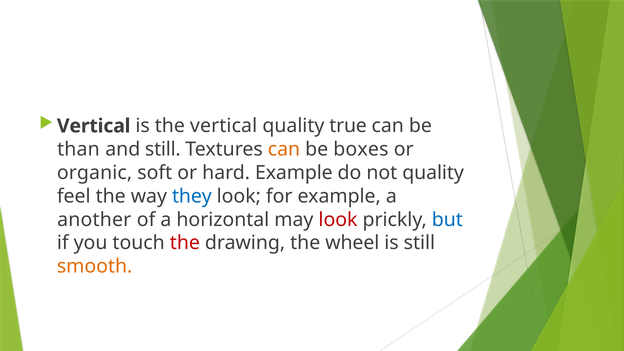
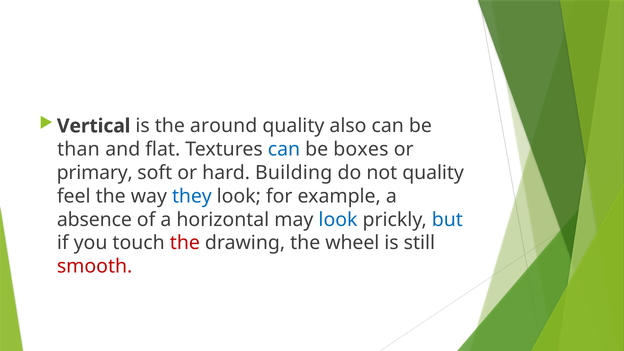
the vertical: vertical -> around (224, 126)
true: true -> also (348, 126)
and still: still -> flat (163, 149)
can colour: orange -> blue (284, 149)
organic: organic -> primary (95, 173)
hard Example: Example -> Building (294, 173)
another: another -> absence (94, 220)
look colour: red -> blue (338, 220)
smooth colour: orange -> red (95, 266)
